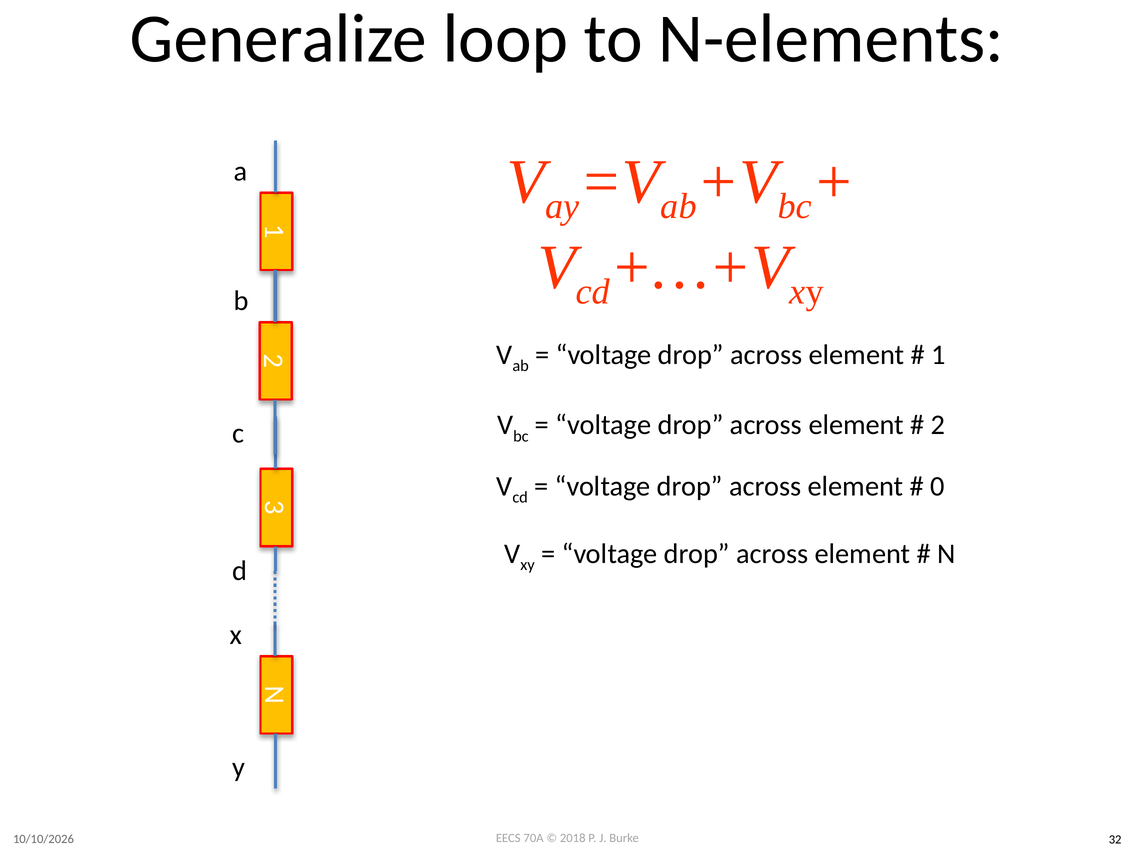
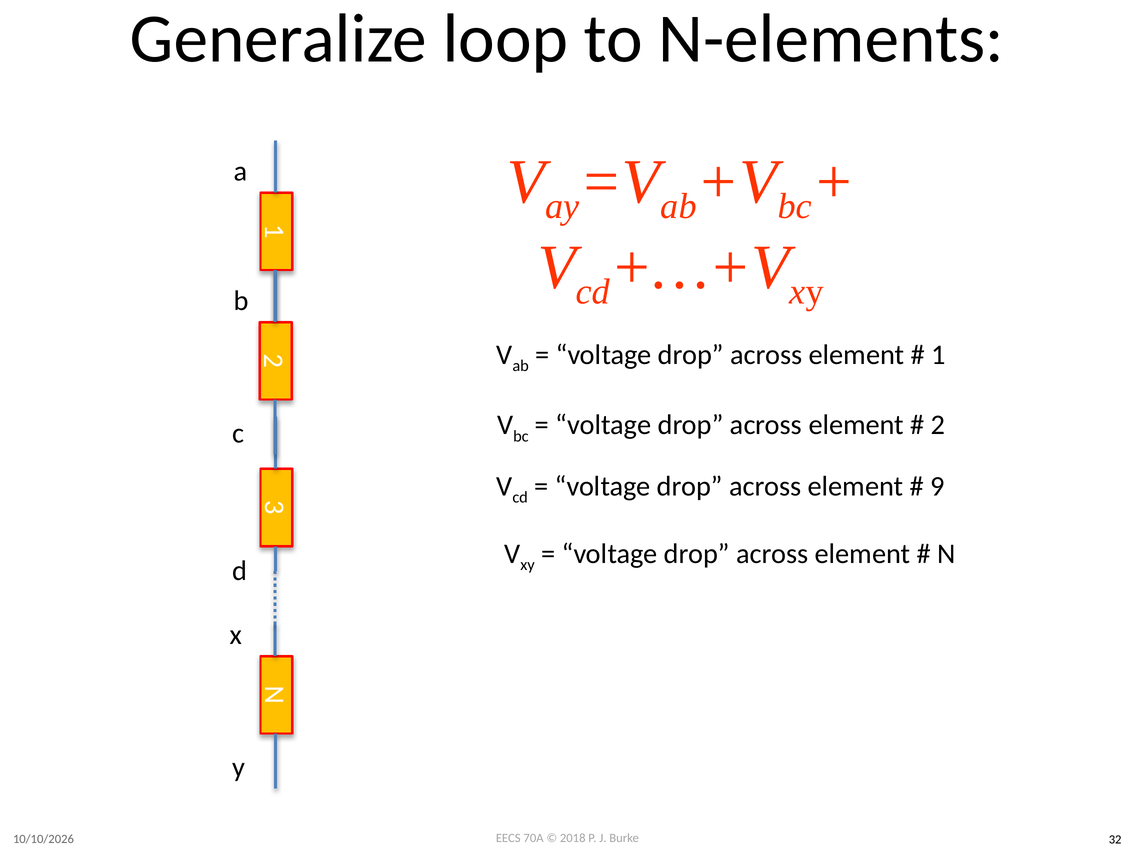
0: 0 -> 9 (937, 486)
